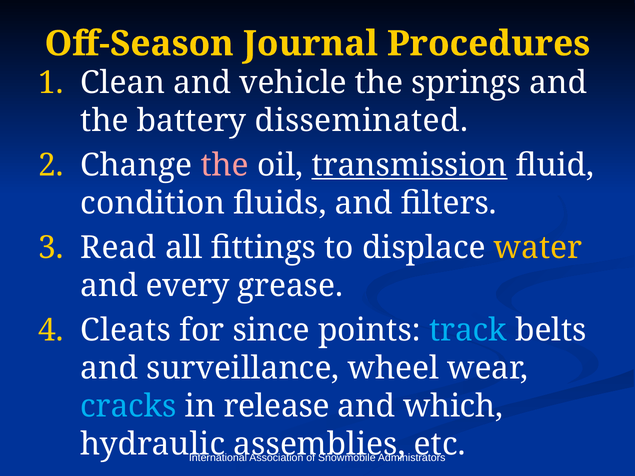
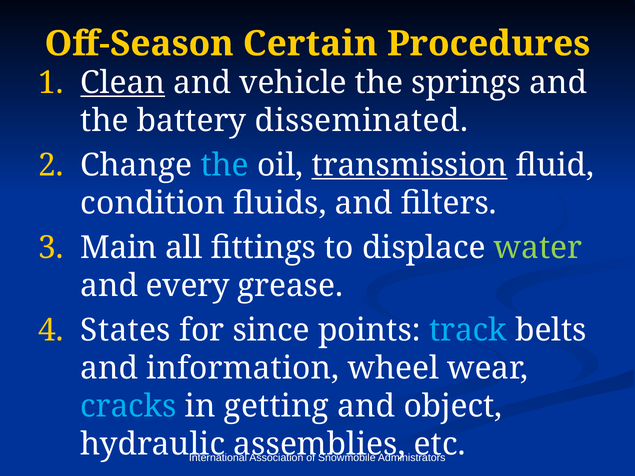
Journal: Journal -> Certain (310, 44)
Clean underline: none -> present (123, 83)
the colour: pink -> light blue (225, 165)
Read: Read -> Main (119, 248)
water colour: yellow -> light green (538, 248)
Cleats: Cleats -> States (126, 330)
surveillance: surveillance -> information (243, 368)
release: release -> getting (276, 406)
which: which -> object (453, 406)
